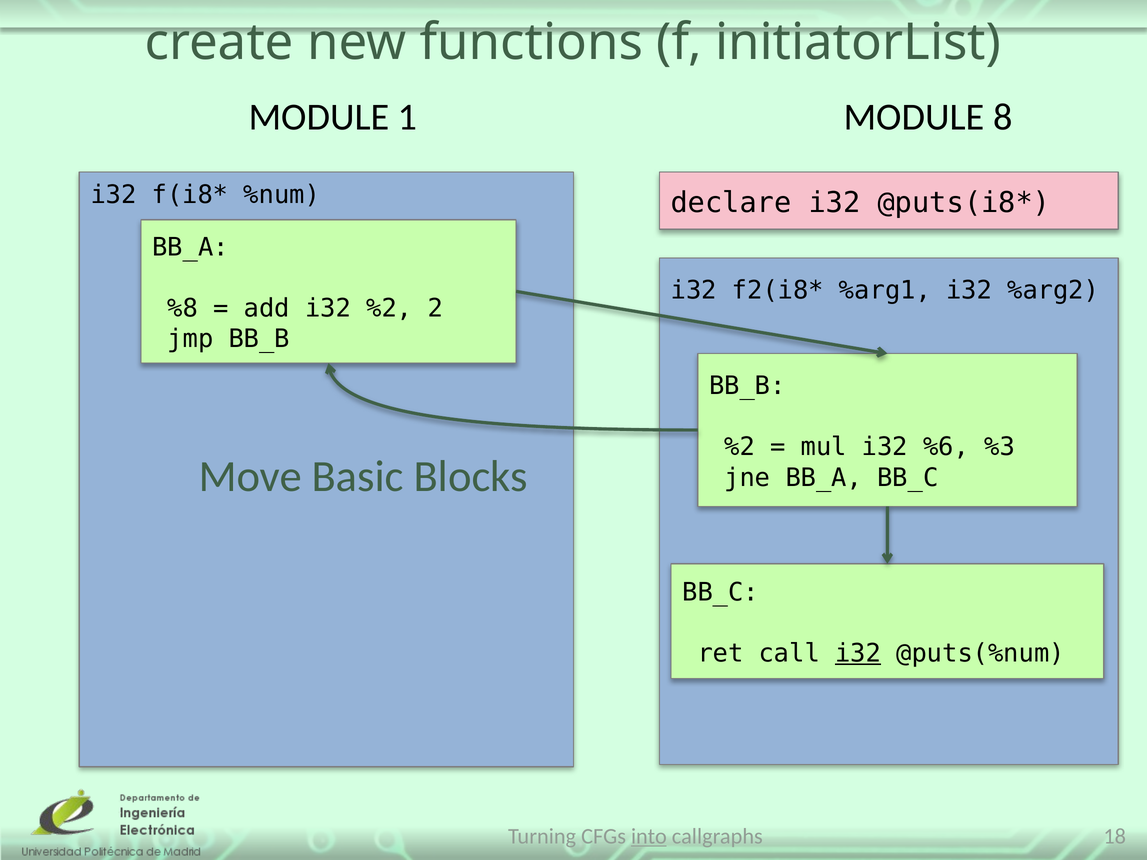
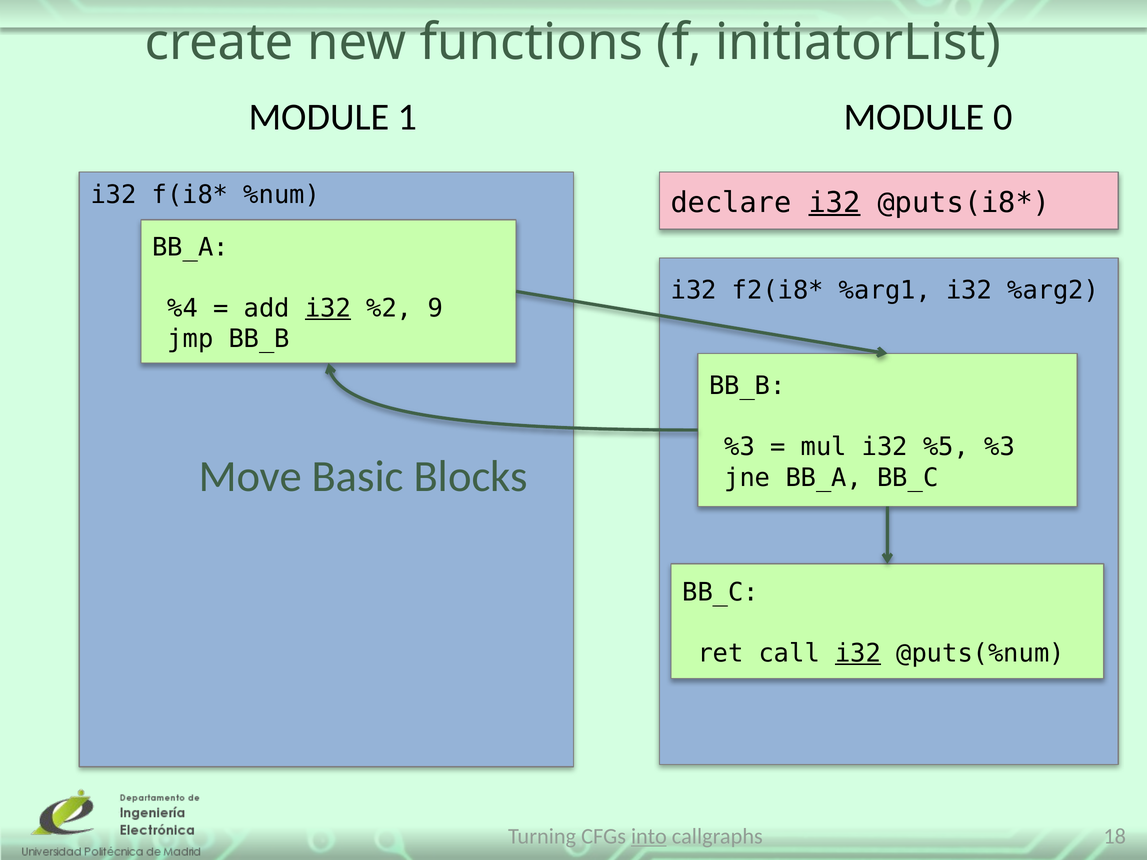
8: 8 -> 0 (1003, 117)
i32 underline: none -> present (835, 203)
%8: %8 -> %4 (183, 309)
i32 underline: none -> present (328, 309)
2: 2 -> 9 (435, 309)
%2: %2 -> %3 (740, 447)
%6: %6 -> %5 (946, 447)
